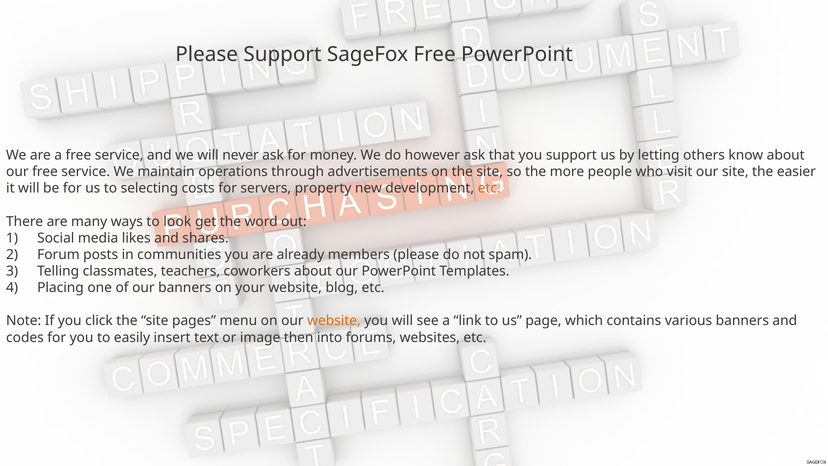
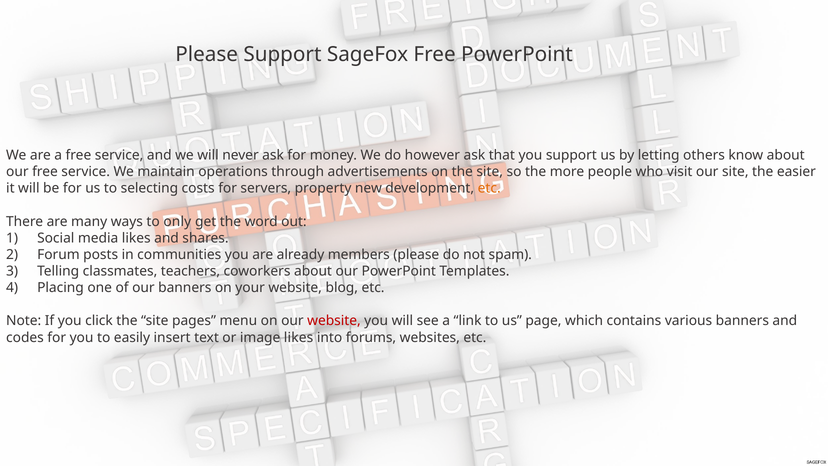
look: look -> only (177, 221)
website colour: orange -> red (334, 321)
image then: then -> likes (299, 337)
